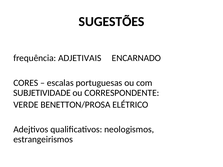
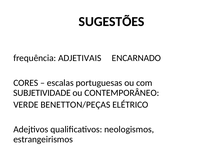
CORRESPONDENTE: CORRESPONDENTE -> CONTEMPORÂNEO (122, 93)
BENETTON/PROSA: BENETTON/PROSA -> BENETTON/PEÇAS (75, 105)
